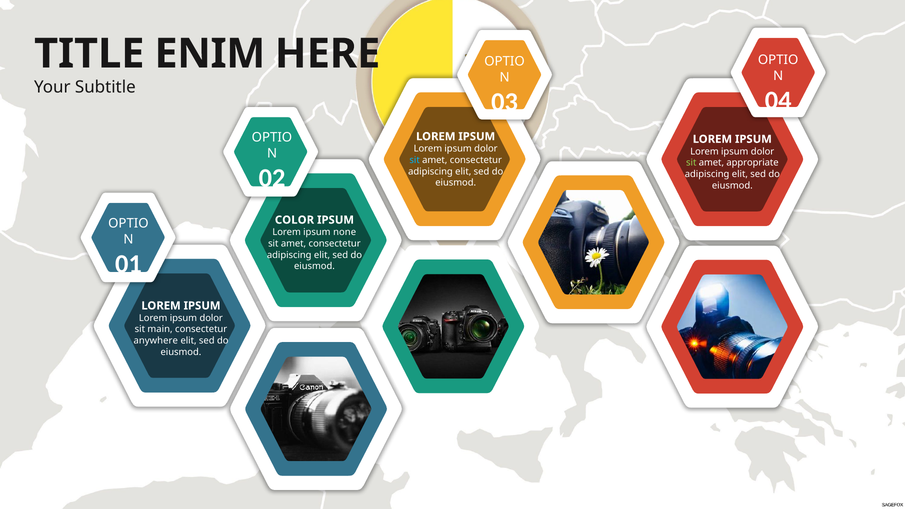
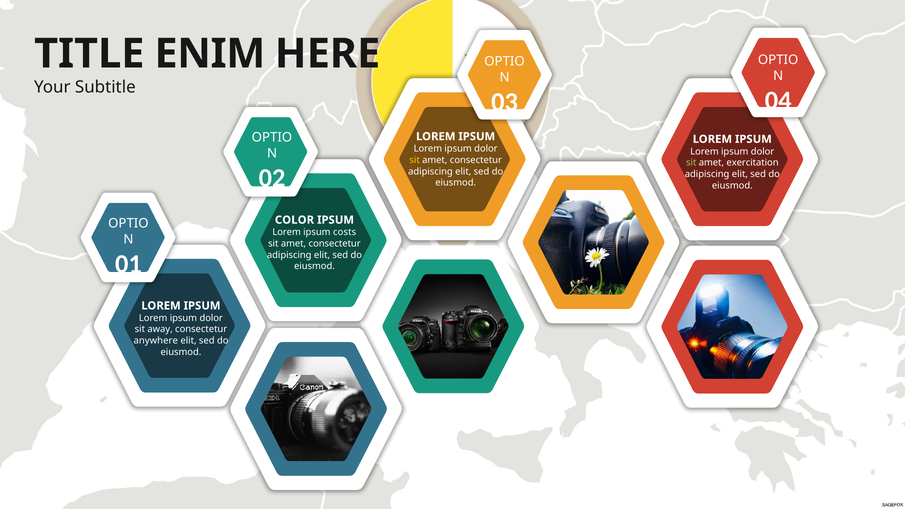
sit colour: light blue -> yellow (415, 160)
appropriate: appropriate -> exercitation (753, 163)
none: none -> costs (345, 232)
main: main -> away (160, 329)
